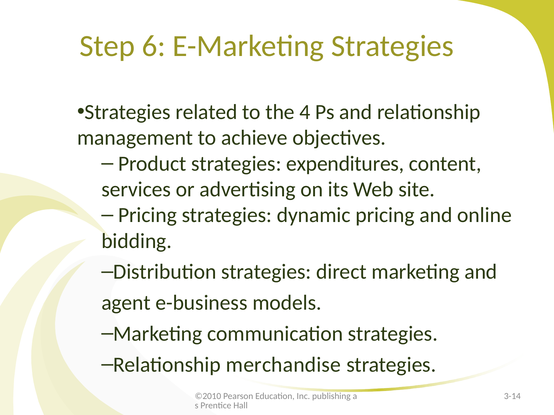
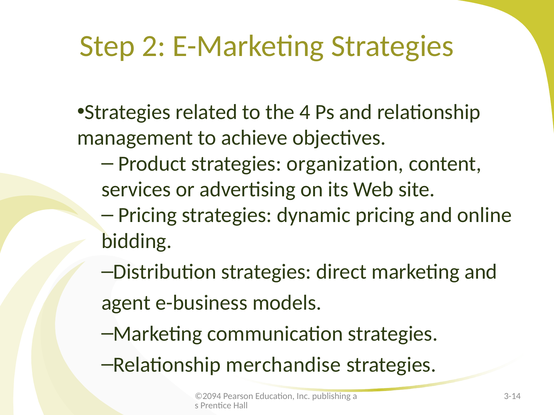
6: 6 -> 2 (154, 46)
expenditures: expenditures -> organization (345, 164)
©2010: ©2010 -> ©2094 (208, 397)
